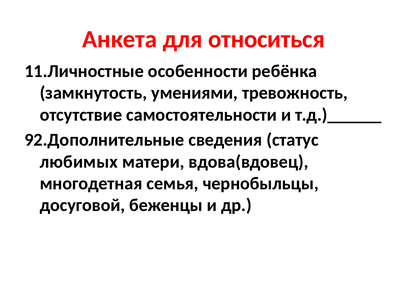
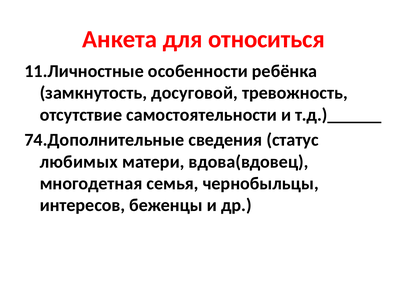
умениями: умениями -> досуговой (195, 93)
92.Дополнительные: 92.Дополнительные -> 74.Дополнительные (104, 140)
досуговой: досуговой -> интересов (82, 205)
